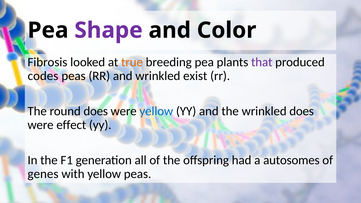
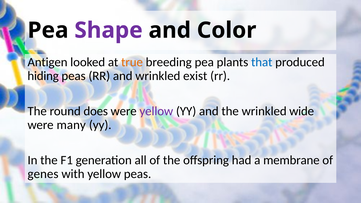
Fibrosis: Fibrosis -> Antigen (47, 62)
that colour: purple -> blue (262, 62)
codes: codes -> hiding (43, 76)
yellow colour: blue -> purple (156, 111)
wrinkled does: does -> wide (302, 111)
effect: effect -> many (71, 125)
autosomes: autosomes -> membrane (291, 160)
